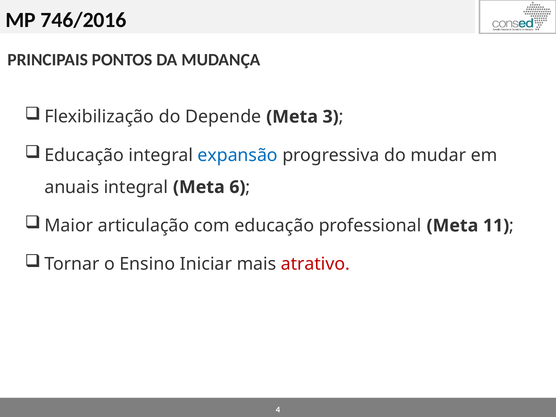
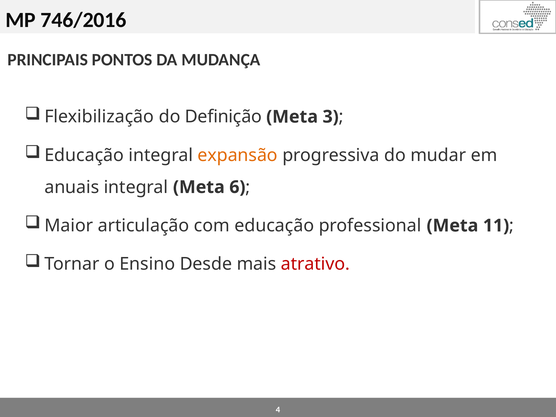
Depende: Depende -> Definição (223, 117)
expansão colour: blue -> orange (238, 155)
Iniciar: Iniciar -> Desde (206, 264)
